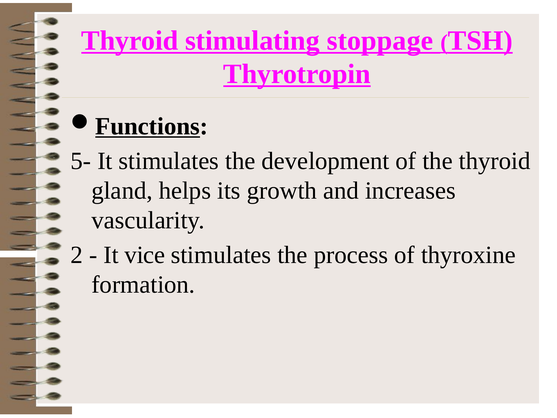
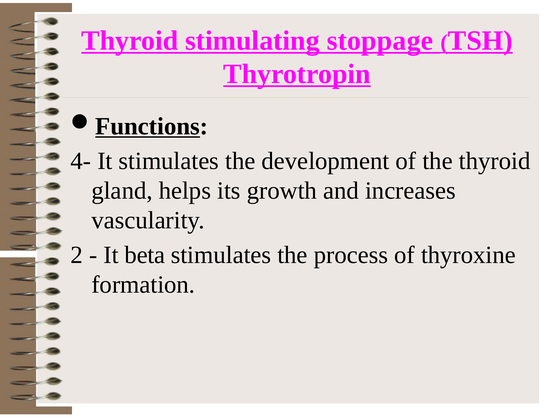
5-: 5- -> 4- (81, 161)
vice: vice -> beta (145, 255)
